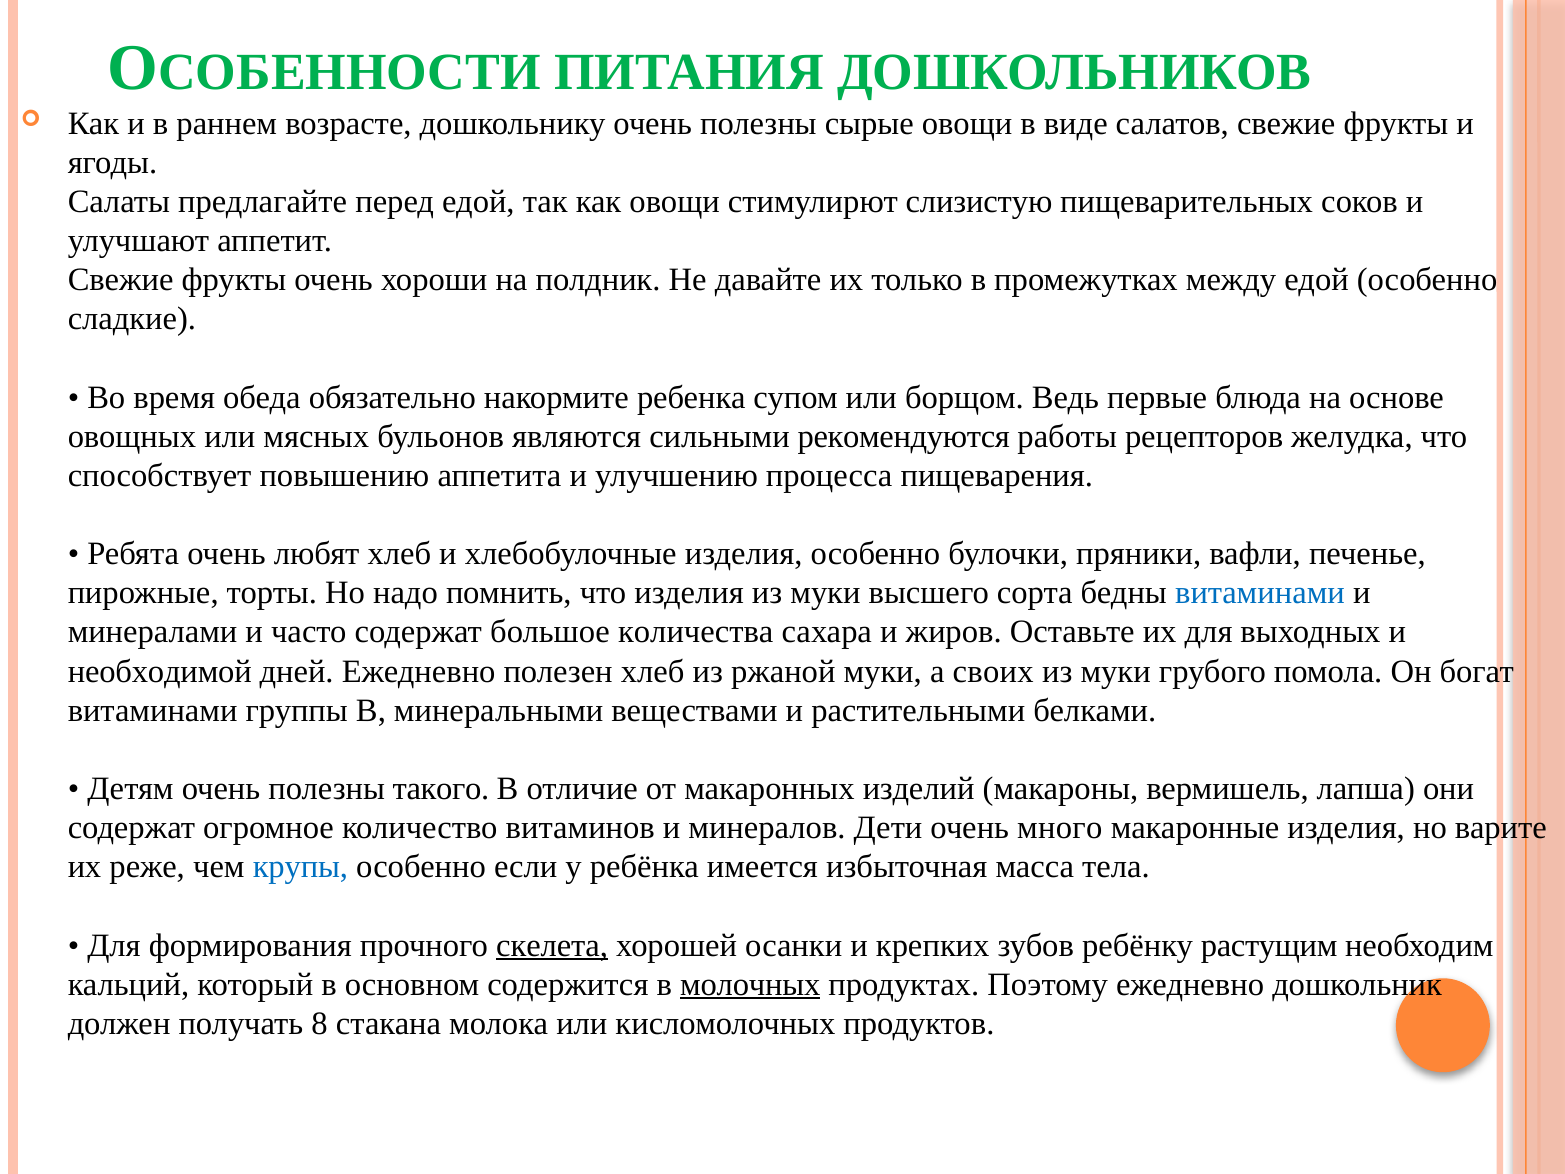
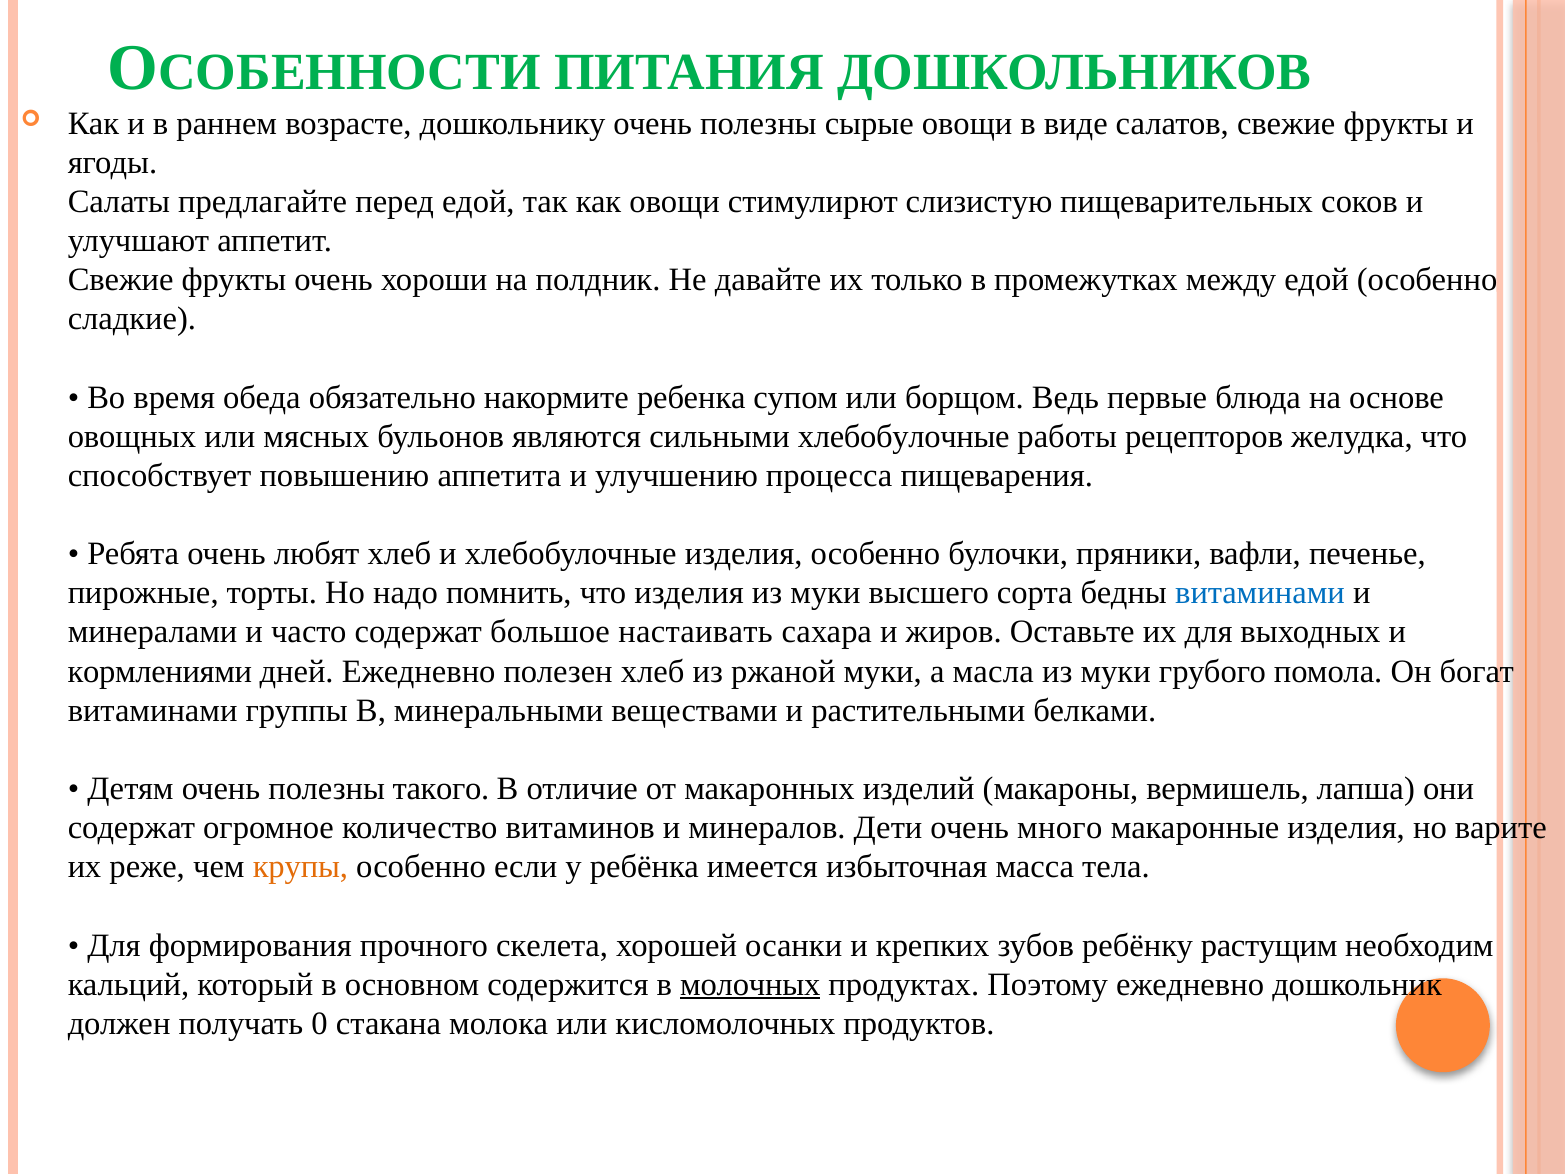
сильными рекомендуются: рекомендуются -> хлебобулочные (904, 436)
количества: количества -> настаивать (696, 632)
необходимой: необходимой -> кормлениями (160, 671)
своих: своих -> масла (993, 671)
крупы colour: blue -> orange (300, 867)
скелета underline: present -> none (552, 945)
8: 8 -> 0 (320, 1023)
